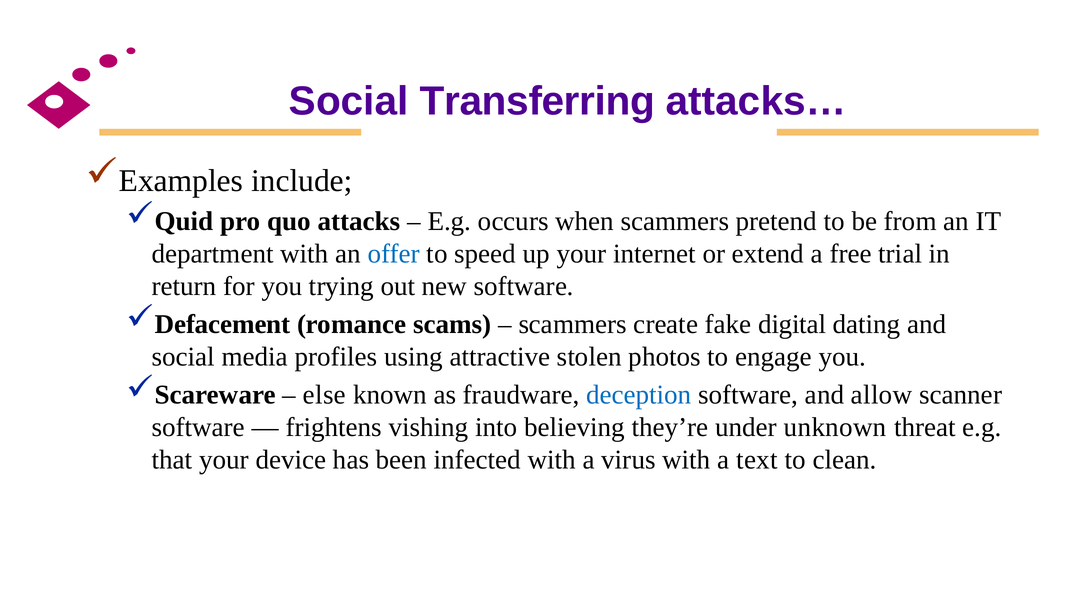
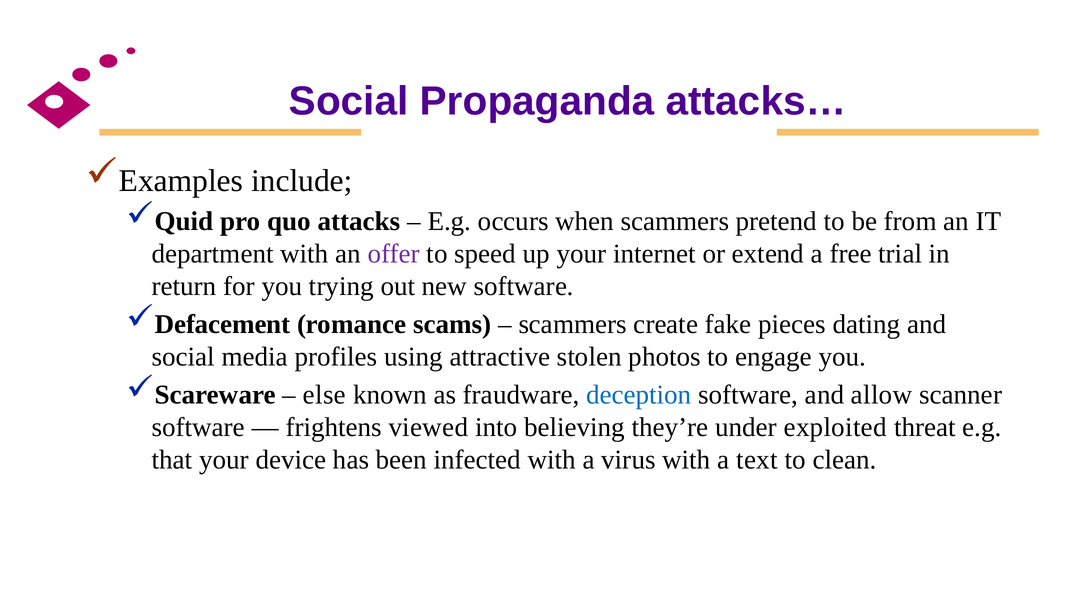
Transferring: Transferring -> Propaganda (537, 101)
offer colour: blue -> purple (394, 254)
digital: digital -> pieces (792, 324)
vishing: vishing -> viewed (428, 427)
unknown: unknown -> exploited (835, 427)
